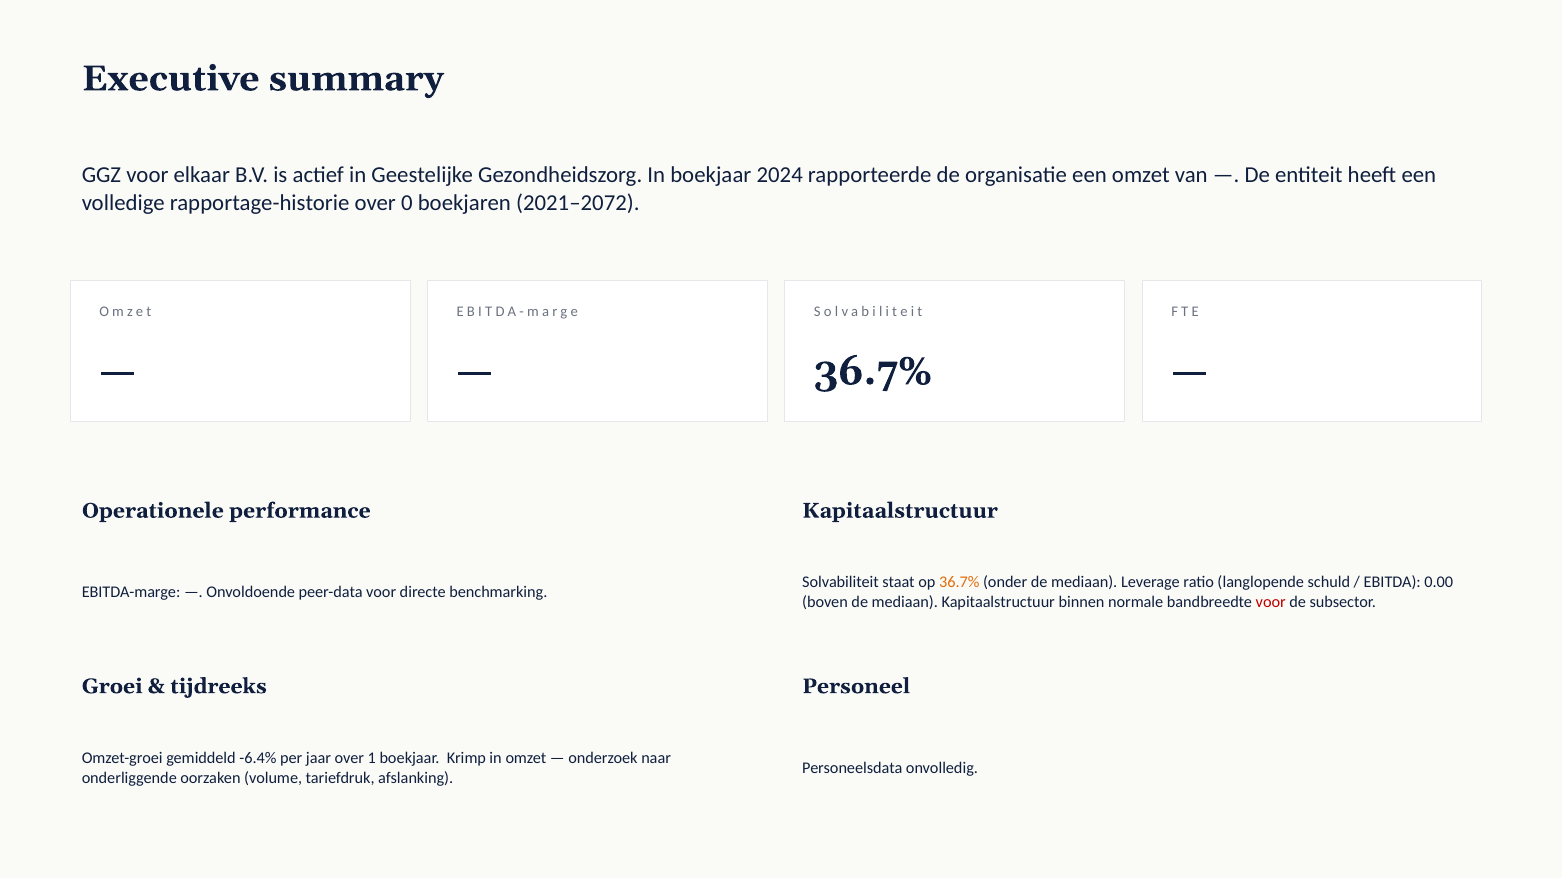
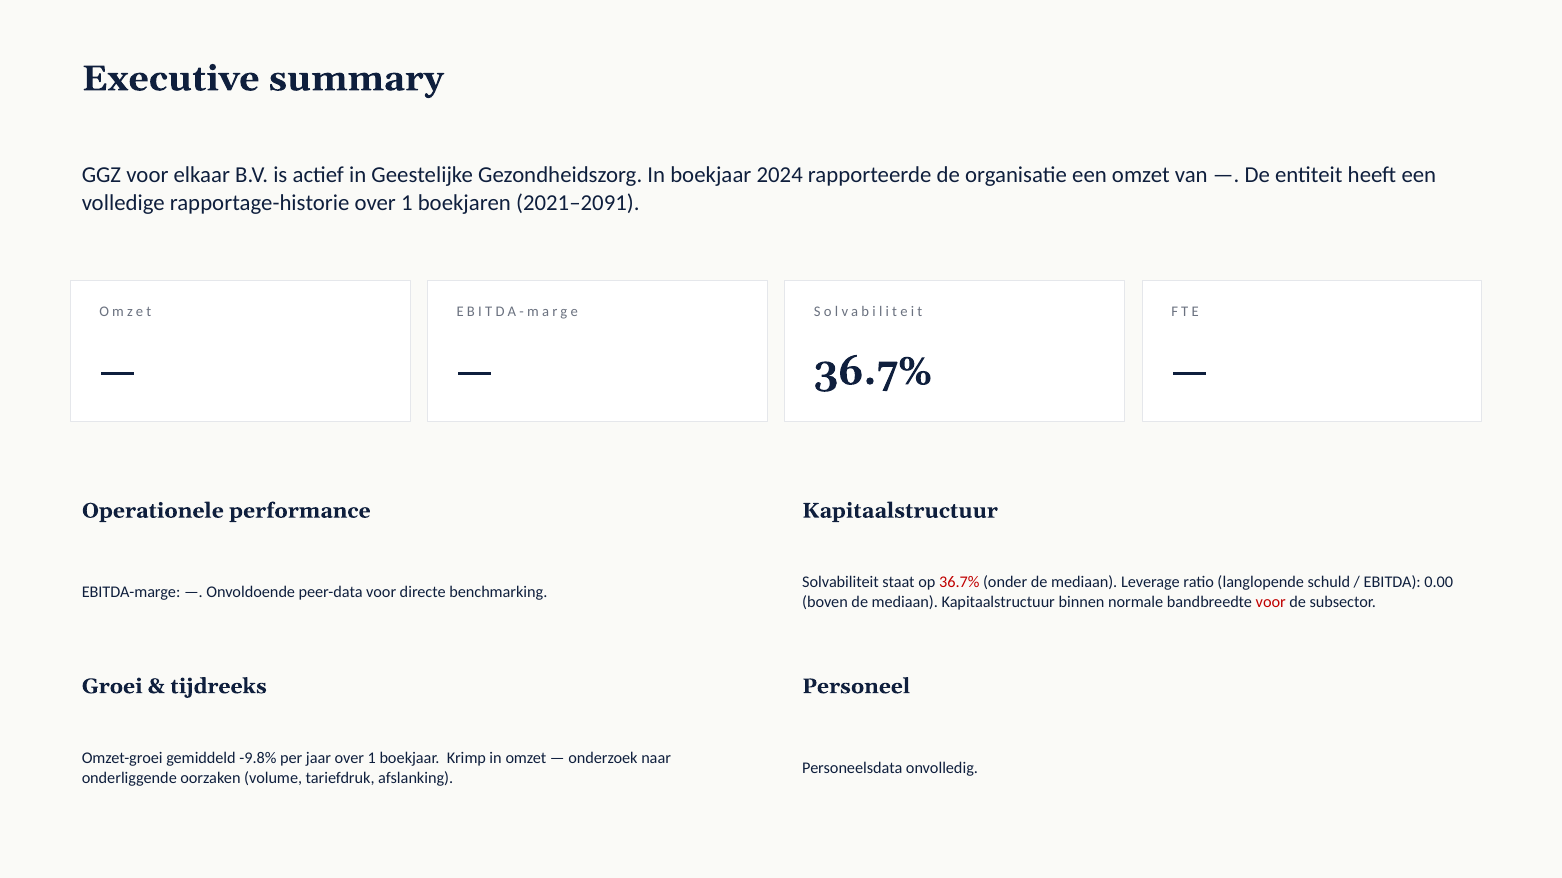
rapportage-historie over 0: 0 -> 1 (407, 203)
2021–2072: 2021–2072 -> 2021–2091 (578, 203)
36.7% colour: orange -> red (959, 583)
-6.4%: -6.4% -> -9.8% (258, 759)
